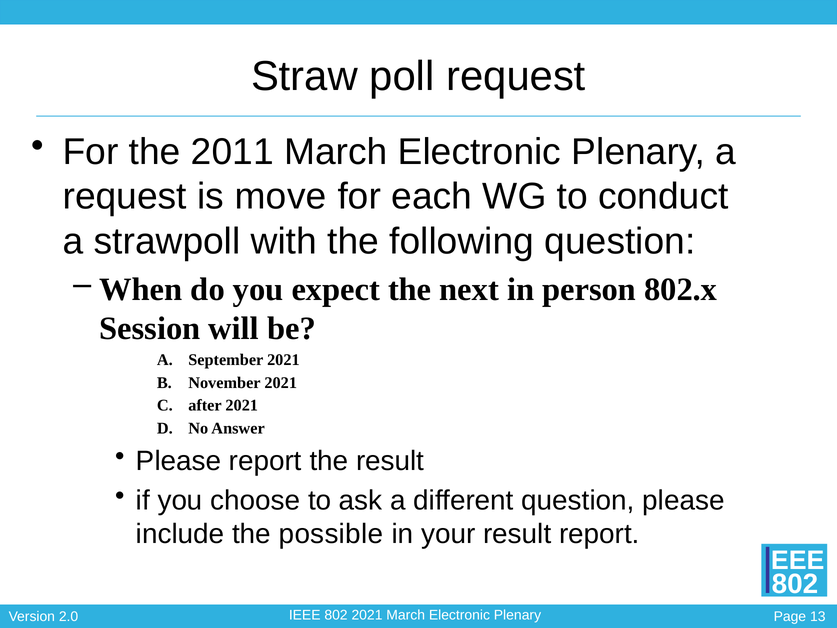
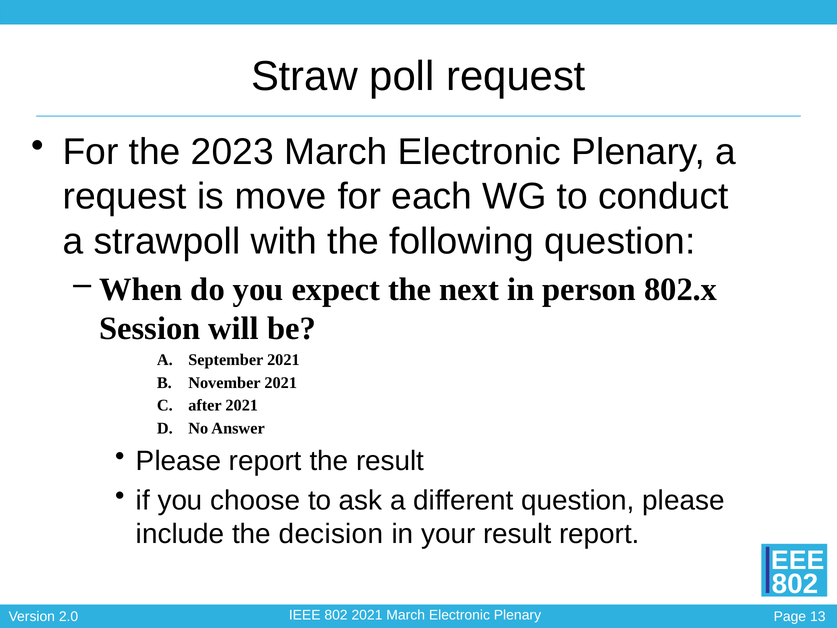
2011: 2011 -> 2023 (232, 152)
possible: possible -> decision (331, 534)
